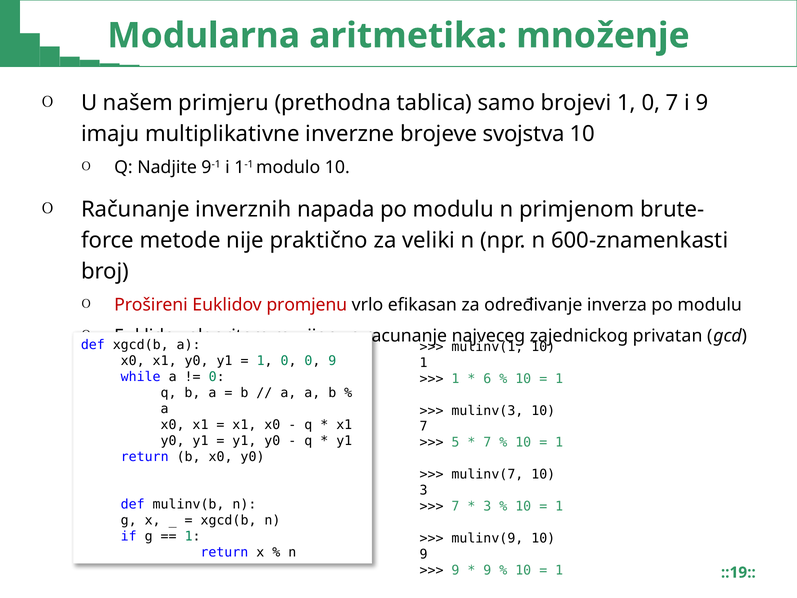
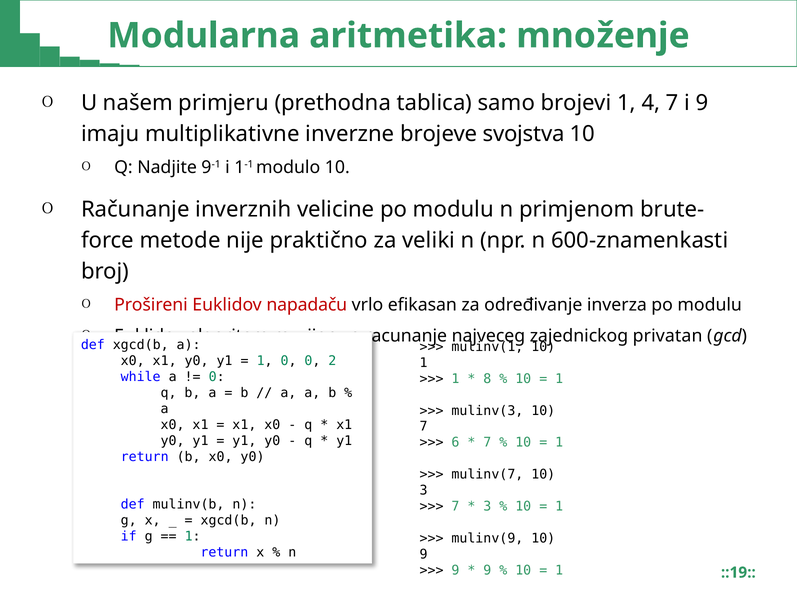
brojevi 1 0: 0 -> 4 (651, 103)
napada: napada -> velicine (336, 209)
promjenu: promjenu -> napadaču (307, 305)
0 9: 9 -> 2 (332, 361)
6: 6 -> 8 (487, 379)
5: 5 -> 6 (455, 442)
